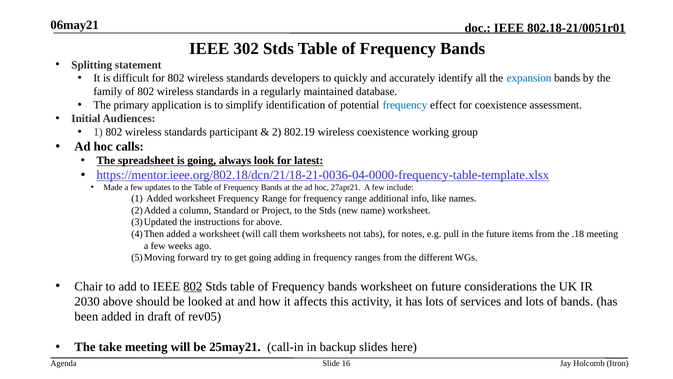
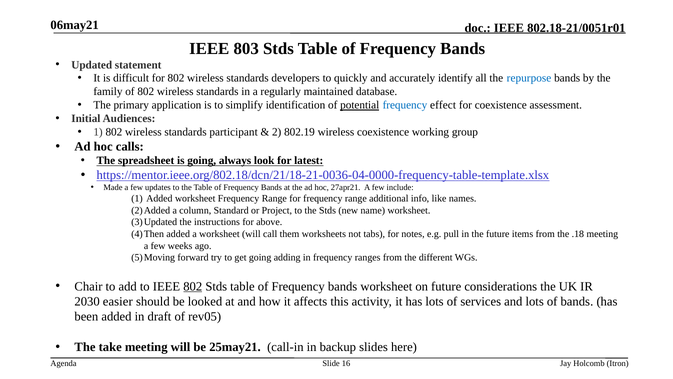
302: 302 -> 803 (246, 49)
Splitting: Splitting -> Updated (92, 65)
expansion: expansion -> repurpose (529, 78)
potential underline: none -> present (360, 105)
2030 above: above -> easier (118, 301)
